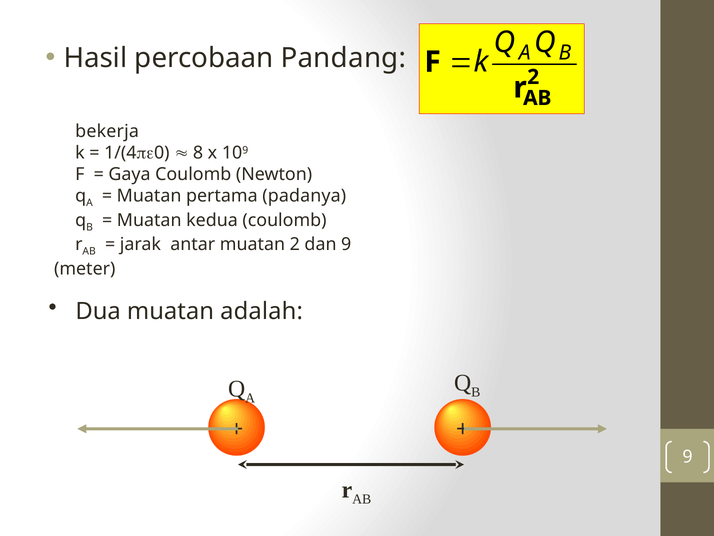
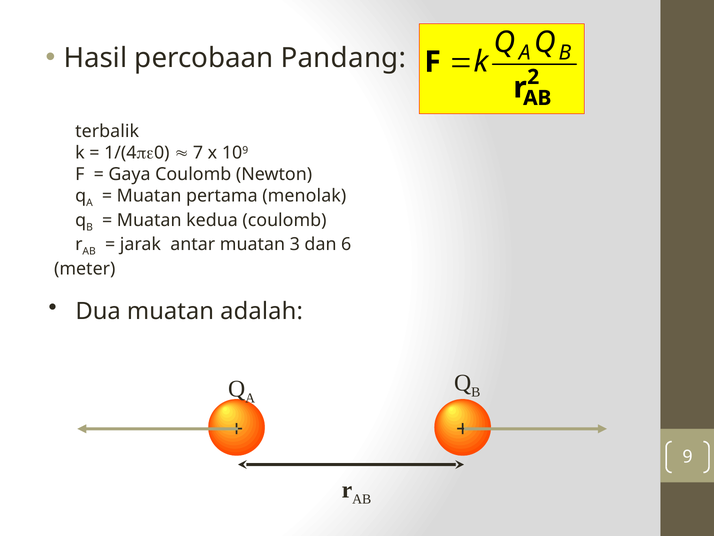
bekerja: bekerja -> terbalik (107, 131)
8: 8 -> 7 (198, 153)
padanya: padanya -> menolak (304, 196)
muatan 2: 2 -> 3 (295, 244)
dan 9: 9 -> 6 (346, 244)
